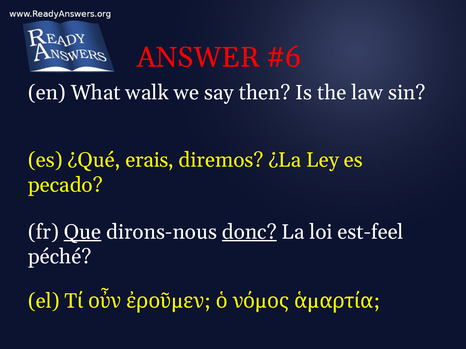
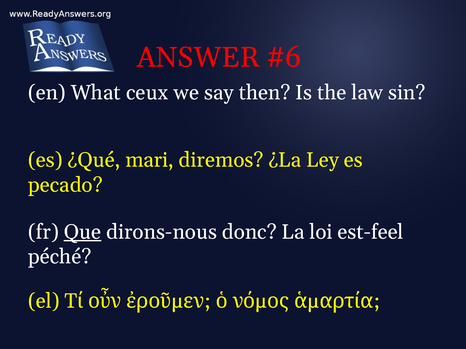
walk: walk -> ceux (147, 93)
erais: erais -> mari (150, 160)
donc underline: present -> none (249, 232)
